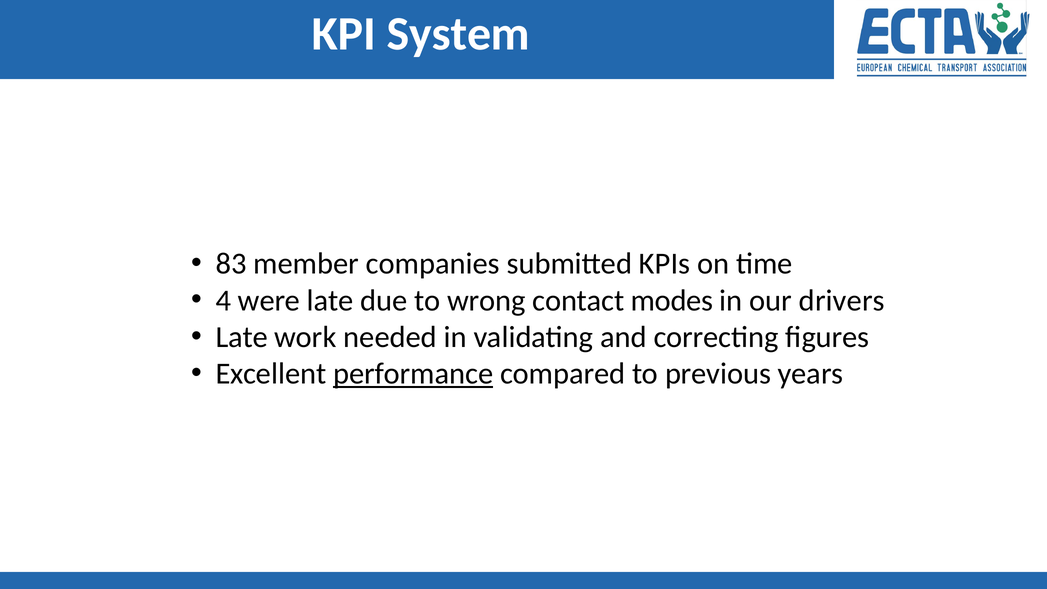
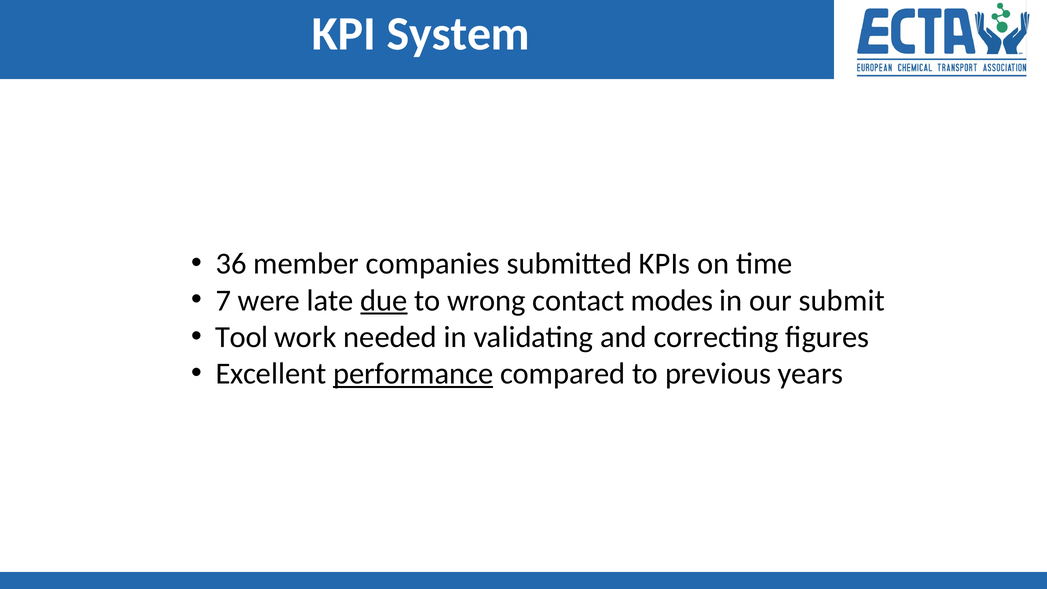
83: 83 -> 36 (231, 264)
4: 4 -> 7 (223, 300)
due underline: none -> present (384, 300)
drivers: drivers -> submit (842, 300)
Late: Late -> Tool (242, 337)
